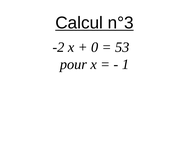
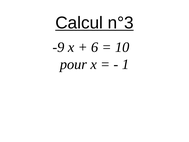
-2: -2 -> -9 (58, 47)
0: 0 -> 6 (95, 47)
53: 53 -> 10 (122, 47)
